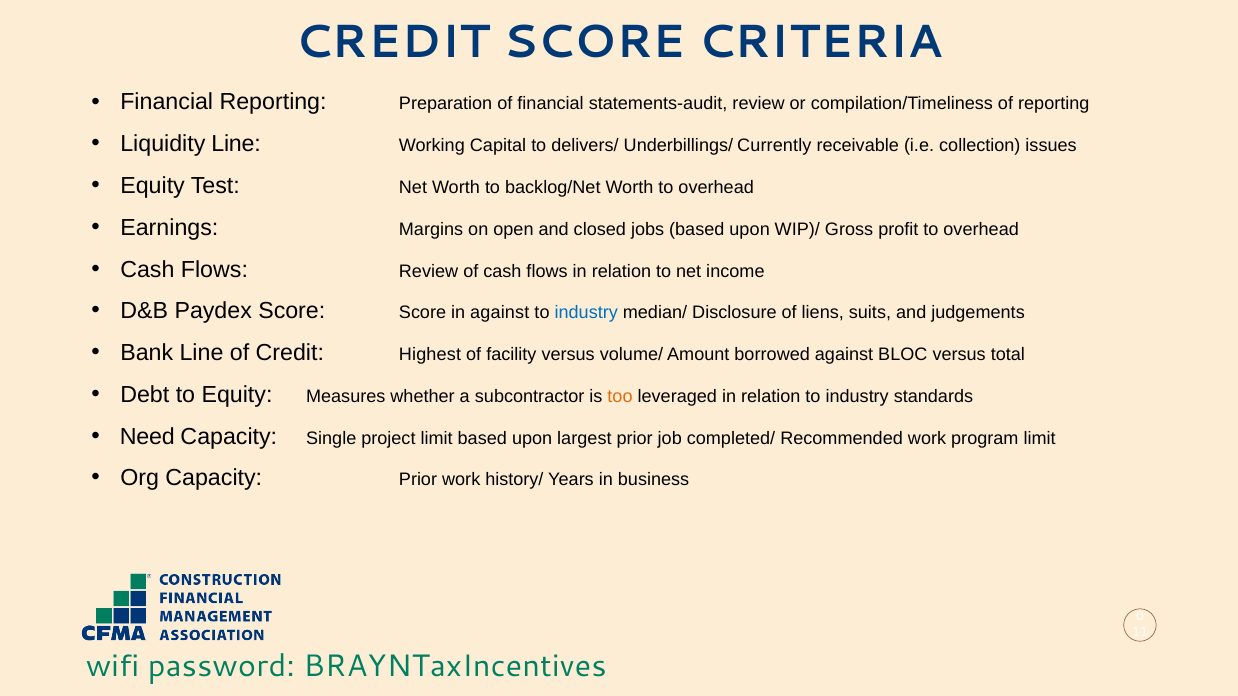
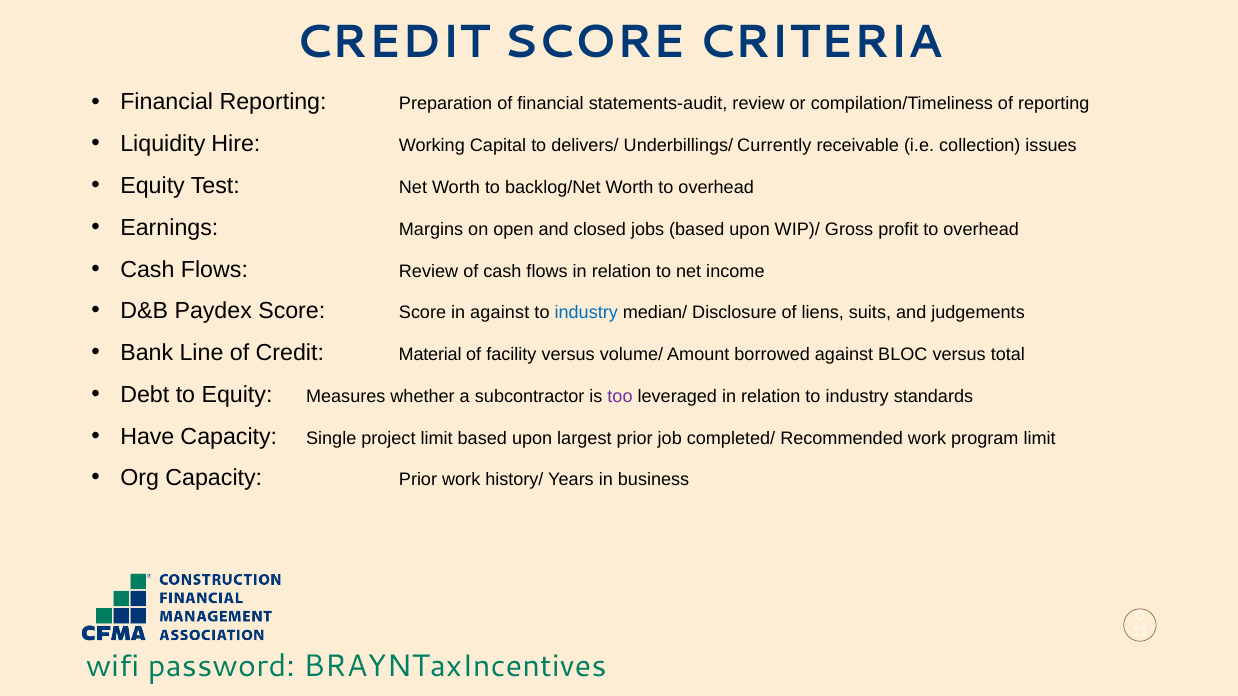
Liquidity Line: Line -> Hire (236, 144)
Highest: Highest -> Material (430, 355)
too colour: orange -> purple (620, 397)
Need: Need -> Have (147, 437)
